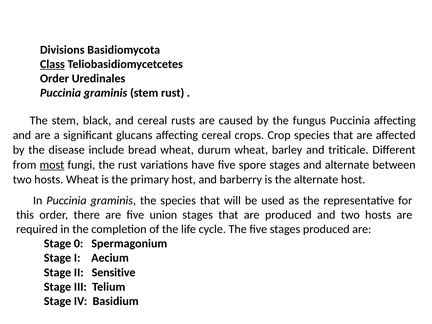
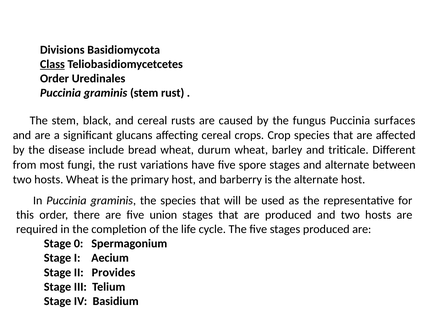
Puccinia affecting: affecting -> surfaces (395, 121)
most underline: present -> none (52, 165)
Sensitive: Sensitive -> Provides (114, 272)
